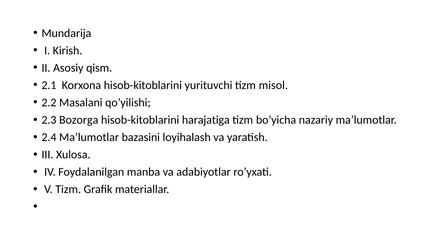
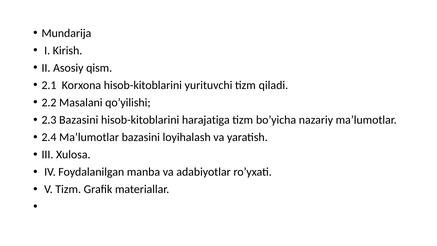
misol: misol -> qiladi (273, 85)
2.3 Bozorga: Bozorga -> Bazasini (79, 120)
